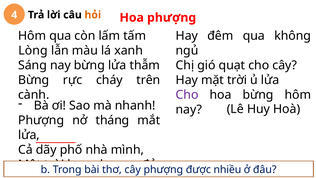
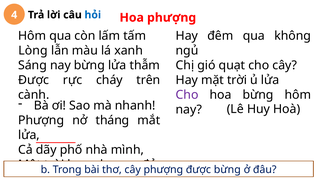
hỏi colour: orange -> blue (93, 15)
Bừng: Bừng -> Được (34, 80)
được nhiều: nhiều -> bừng (227, 169)
